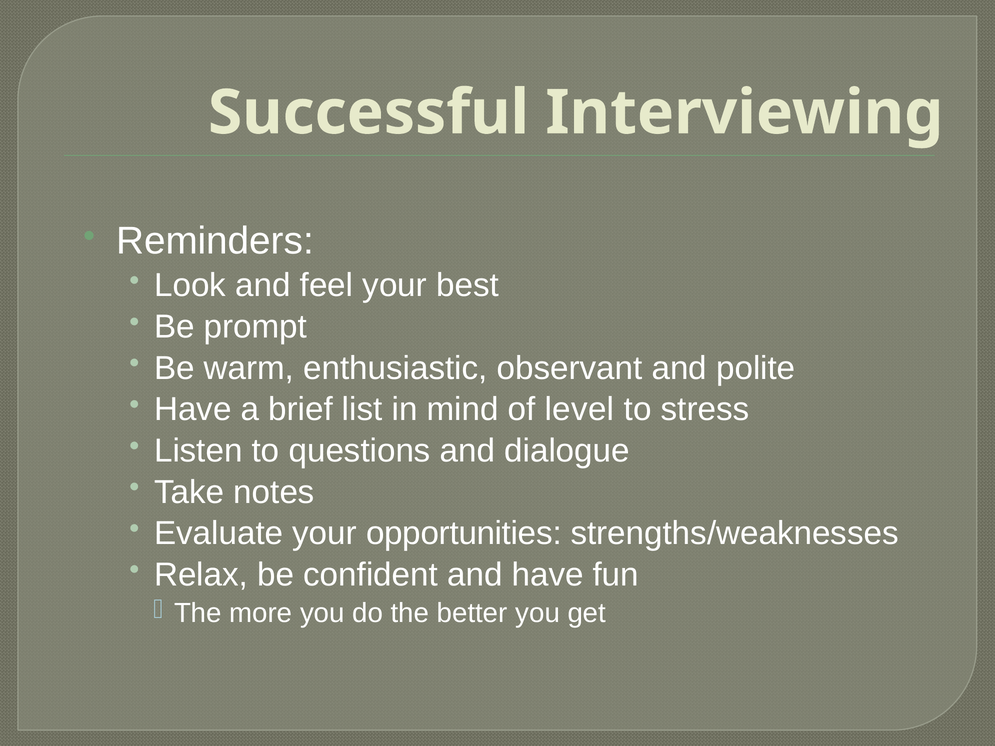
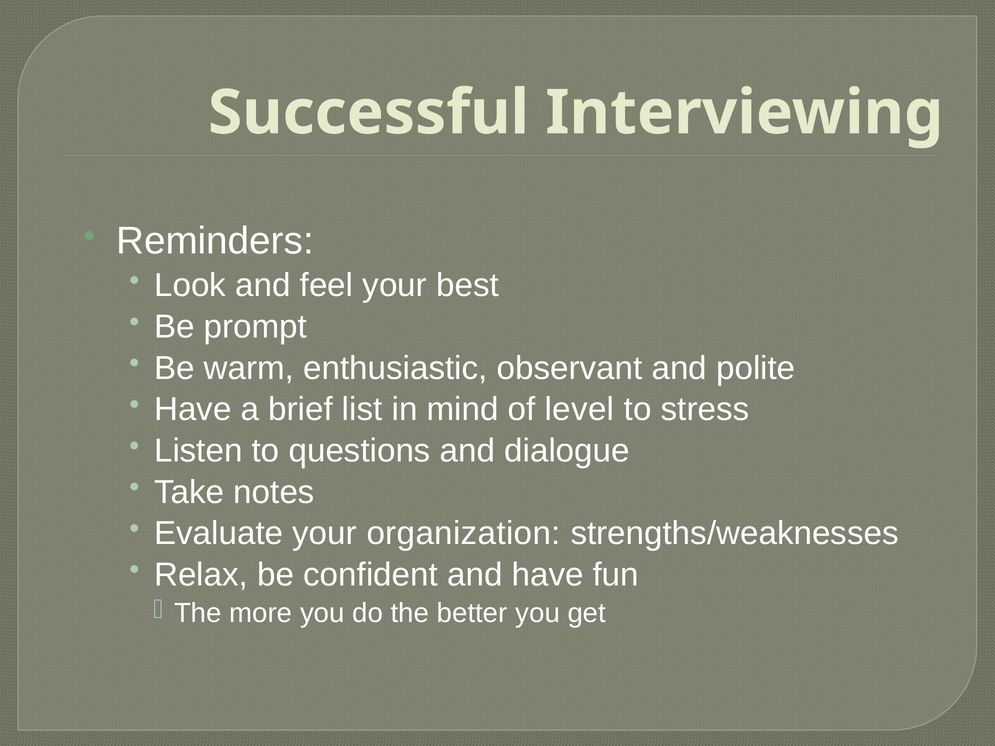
opportunities: opportunities -> organization (464, 534)
